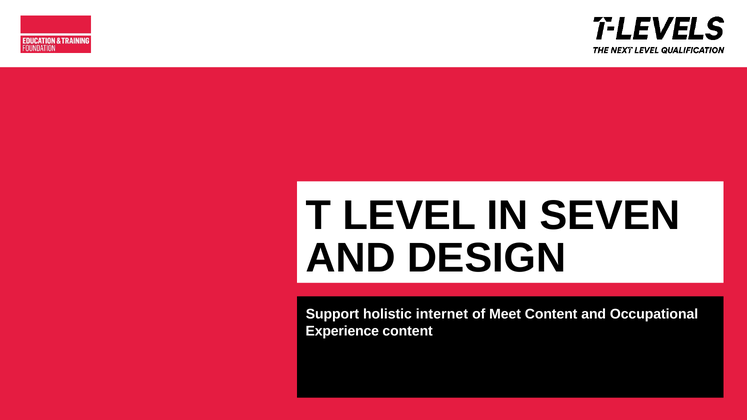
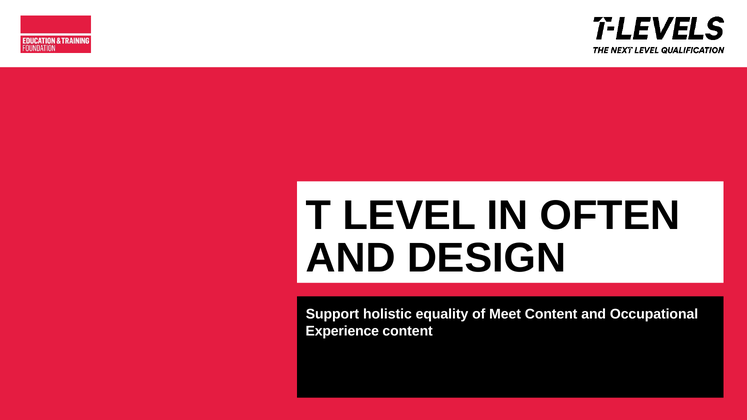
SEVEN: SEVEN -> OFTEN (610, 216)
internet: internet -> equality (442, 315)
